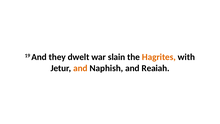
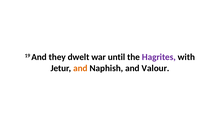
slain: slain -> until (117, 57)
Hagrites colour: orange -> purple (159, 57)
Reaiah: Reaiah -> Valour (156, 68)
